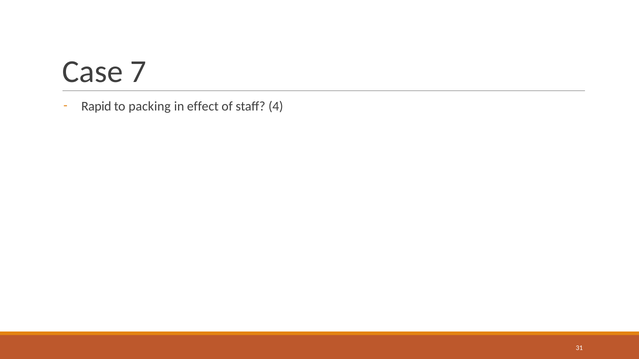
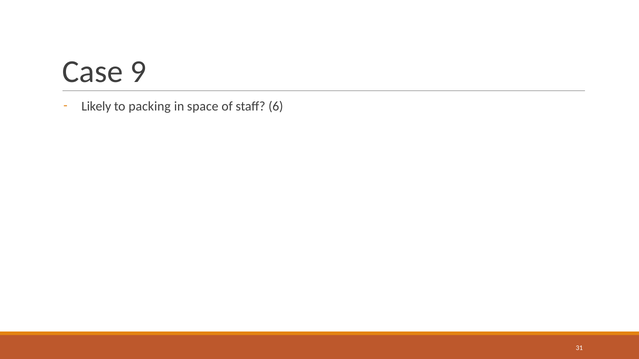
7: 7 -> 9 (138, 72)
Rapid: Rapid -> Likely (96, 106)
effect: effect -> space (203, 106)
4: 4 -> 6 (276, 106)
